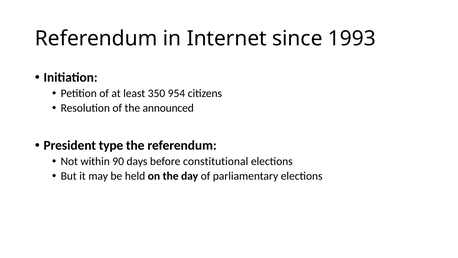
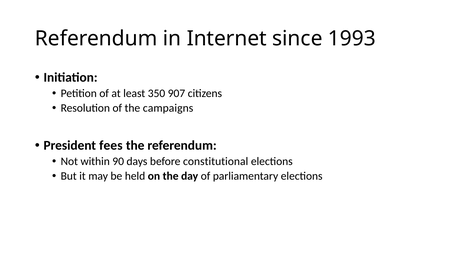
954: 954 -> 907 (176, 93)
announced: announced -> campaigns (168, 108)
type: type -> fees (111, 145)
